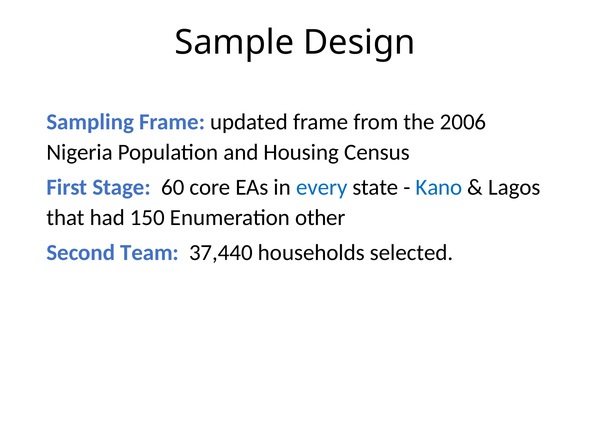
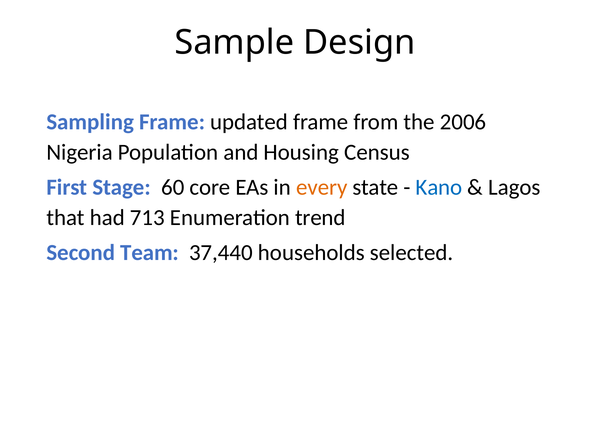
every colour: blue -> orange (322, 187)
150: 150 -> 713 (147, 218)
other: other -> trend (320, 218)
